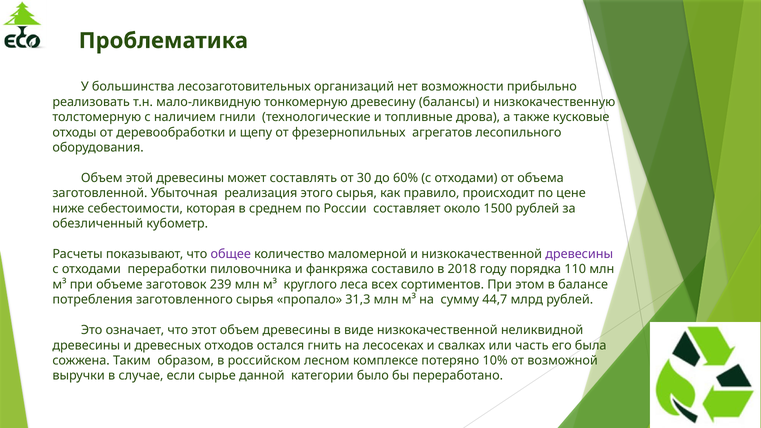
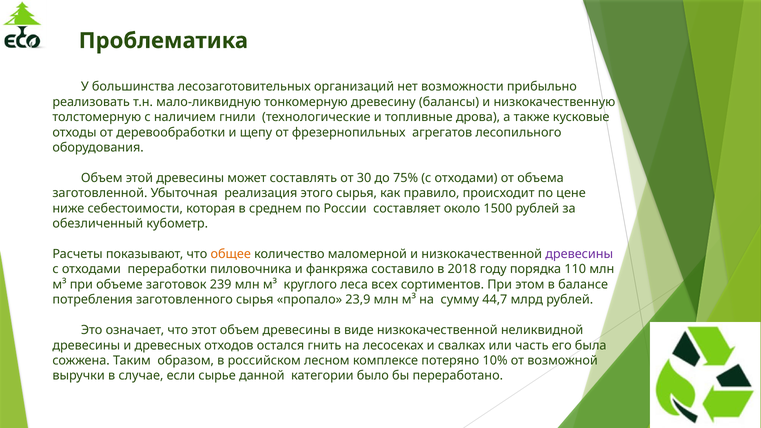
60%: 60% -> 75% (406, 178)
общее colour: purple -> orange (231, 254)
31,3: 31,3 -> 23,9 (358, 300)
